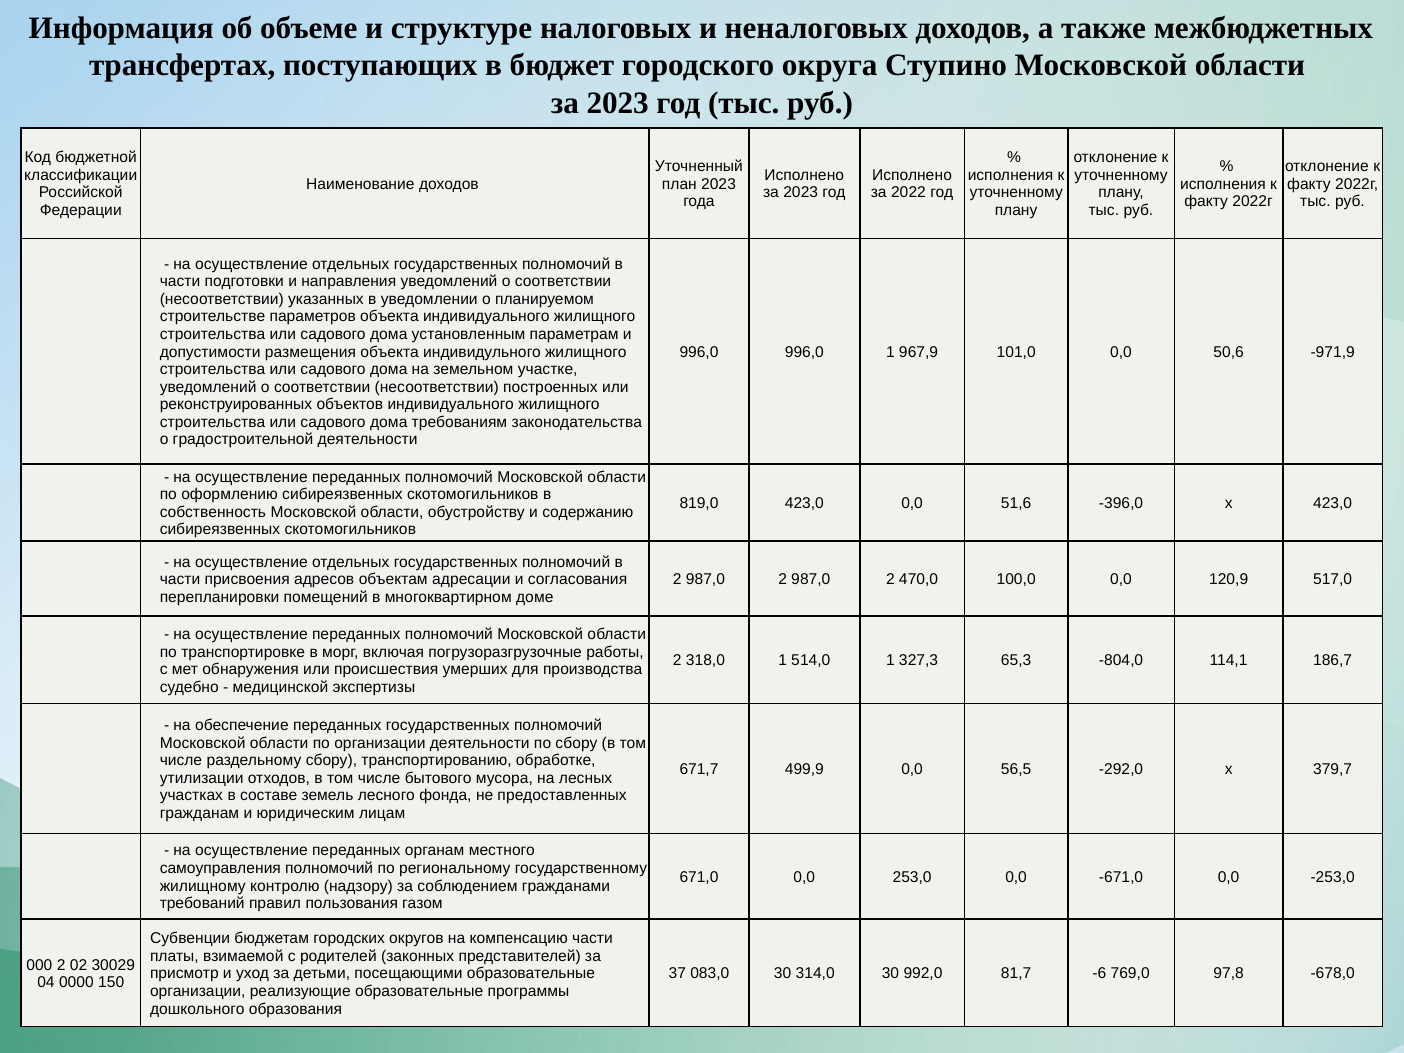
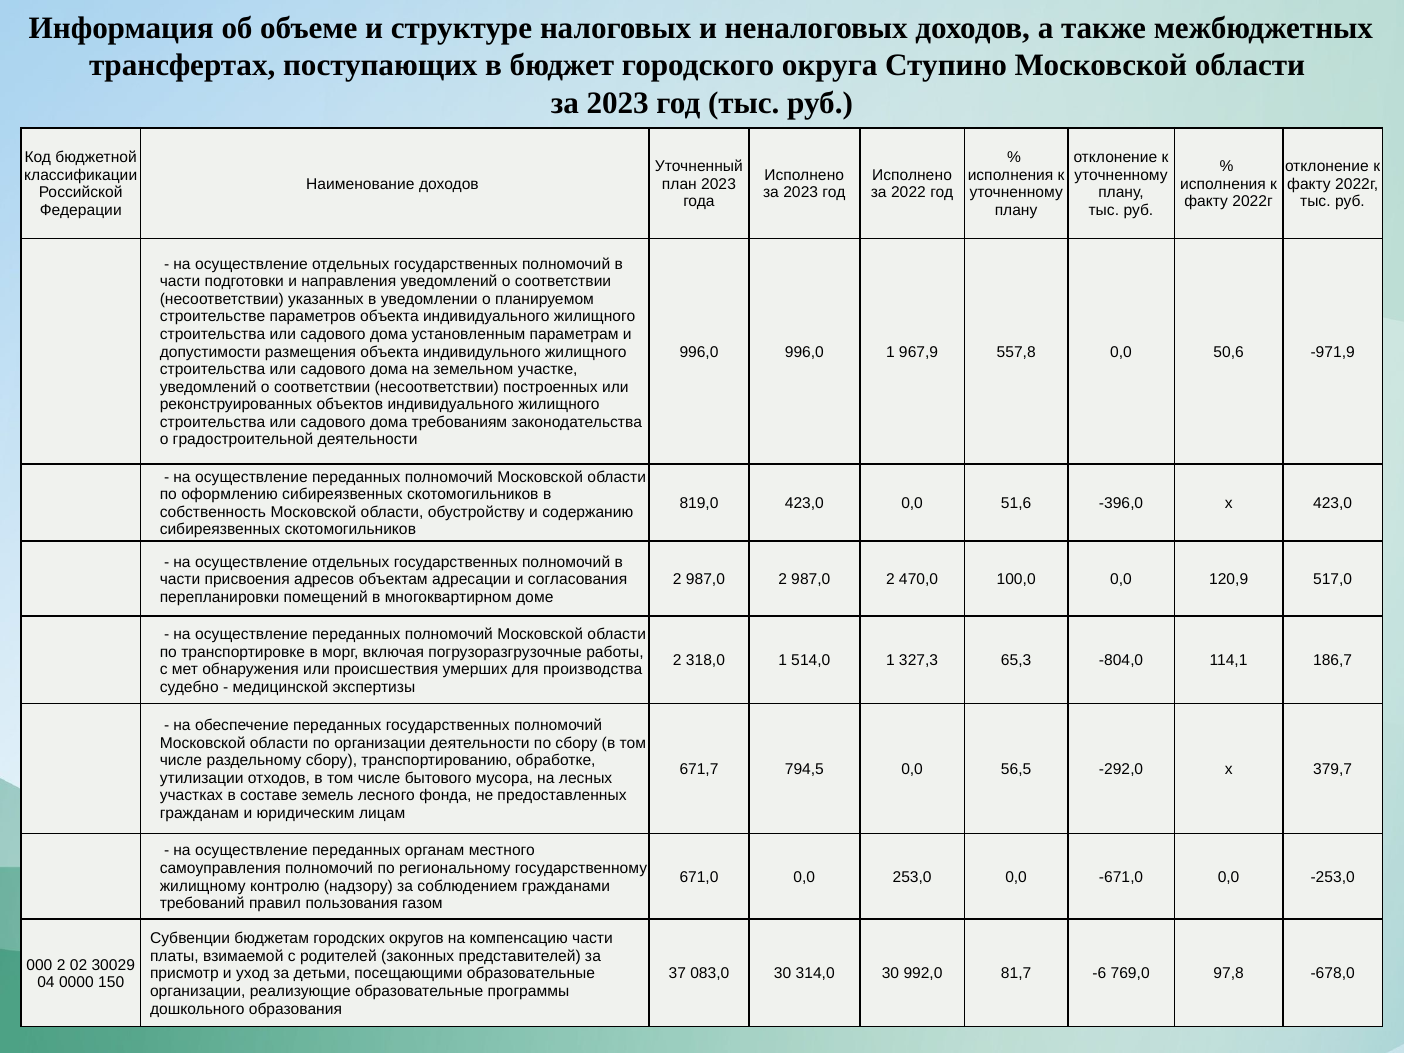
101,0: 101,0 -> 557,8 (1016, 352)
499,9: 499,9 -> 794,5 (804, 769)
